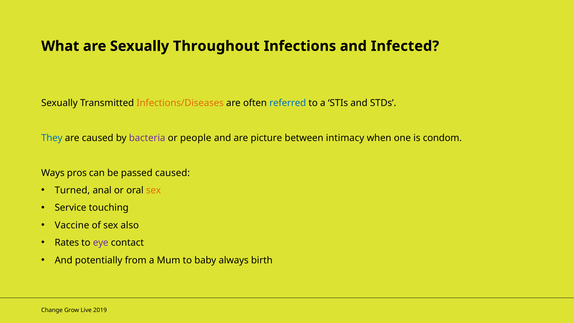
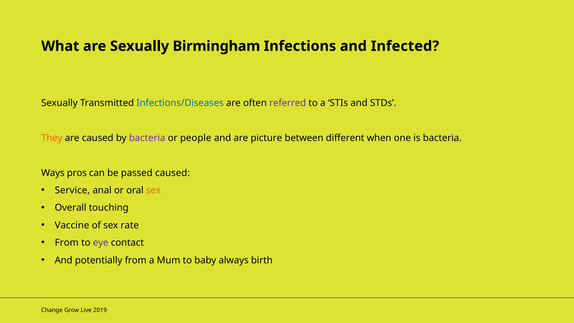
Throughout: Throughout -> Birmingham (216, 46)
Infections/Diseases colour: orange -> blue (180, 103)
referred colour: blue -> purple (288, 103)
They colour: blue -> orange (52, 138)
intimacy: intimacy -> different (345, 138)
is condom: condom -> bacteria (442, 138)
Turned: Turned -> Service (72, 190)
Service: Service -> Overall (71, 208)
also: also -> rate (130, 225)
Rates: Rates -> From (67, 243)
